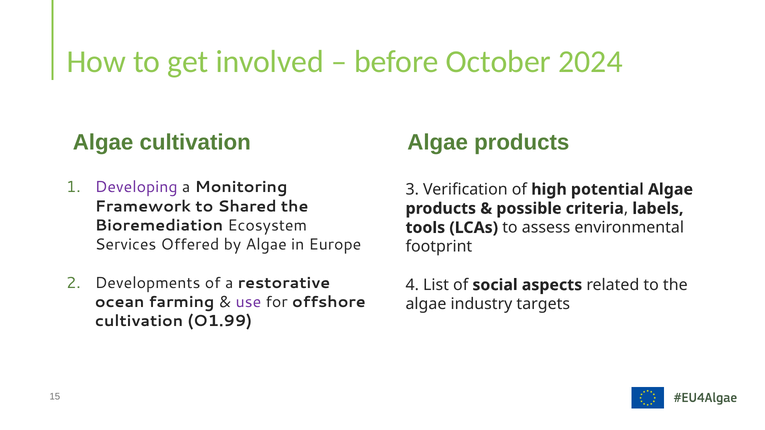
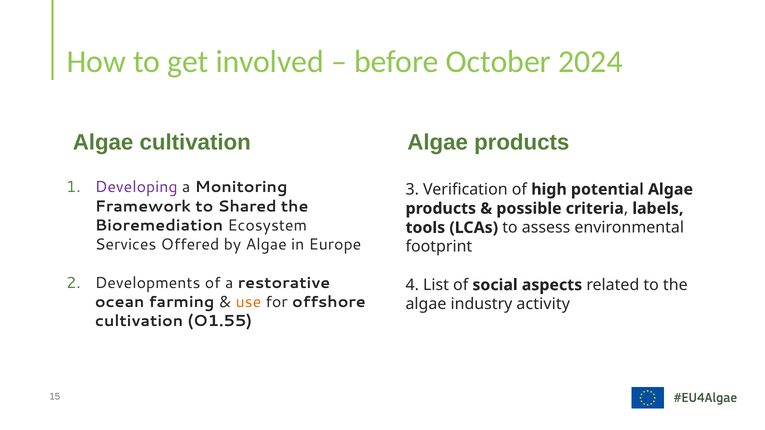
use colour: purple -> orange (248, 302)
targets: targets -> activity (543, 304)
O1.99: O1.99 -> O1.55 (220, 321)
